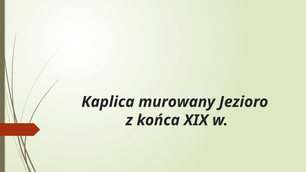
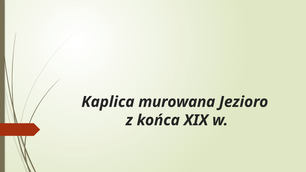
murowany: murowany -> murowana (177, 102)
